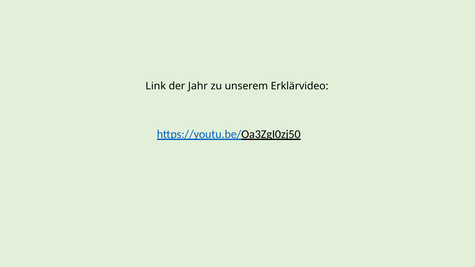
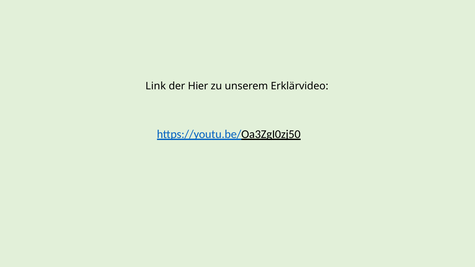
Jahr: Jahr -> Hier (198, 86)
